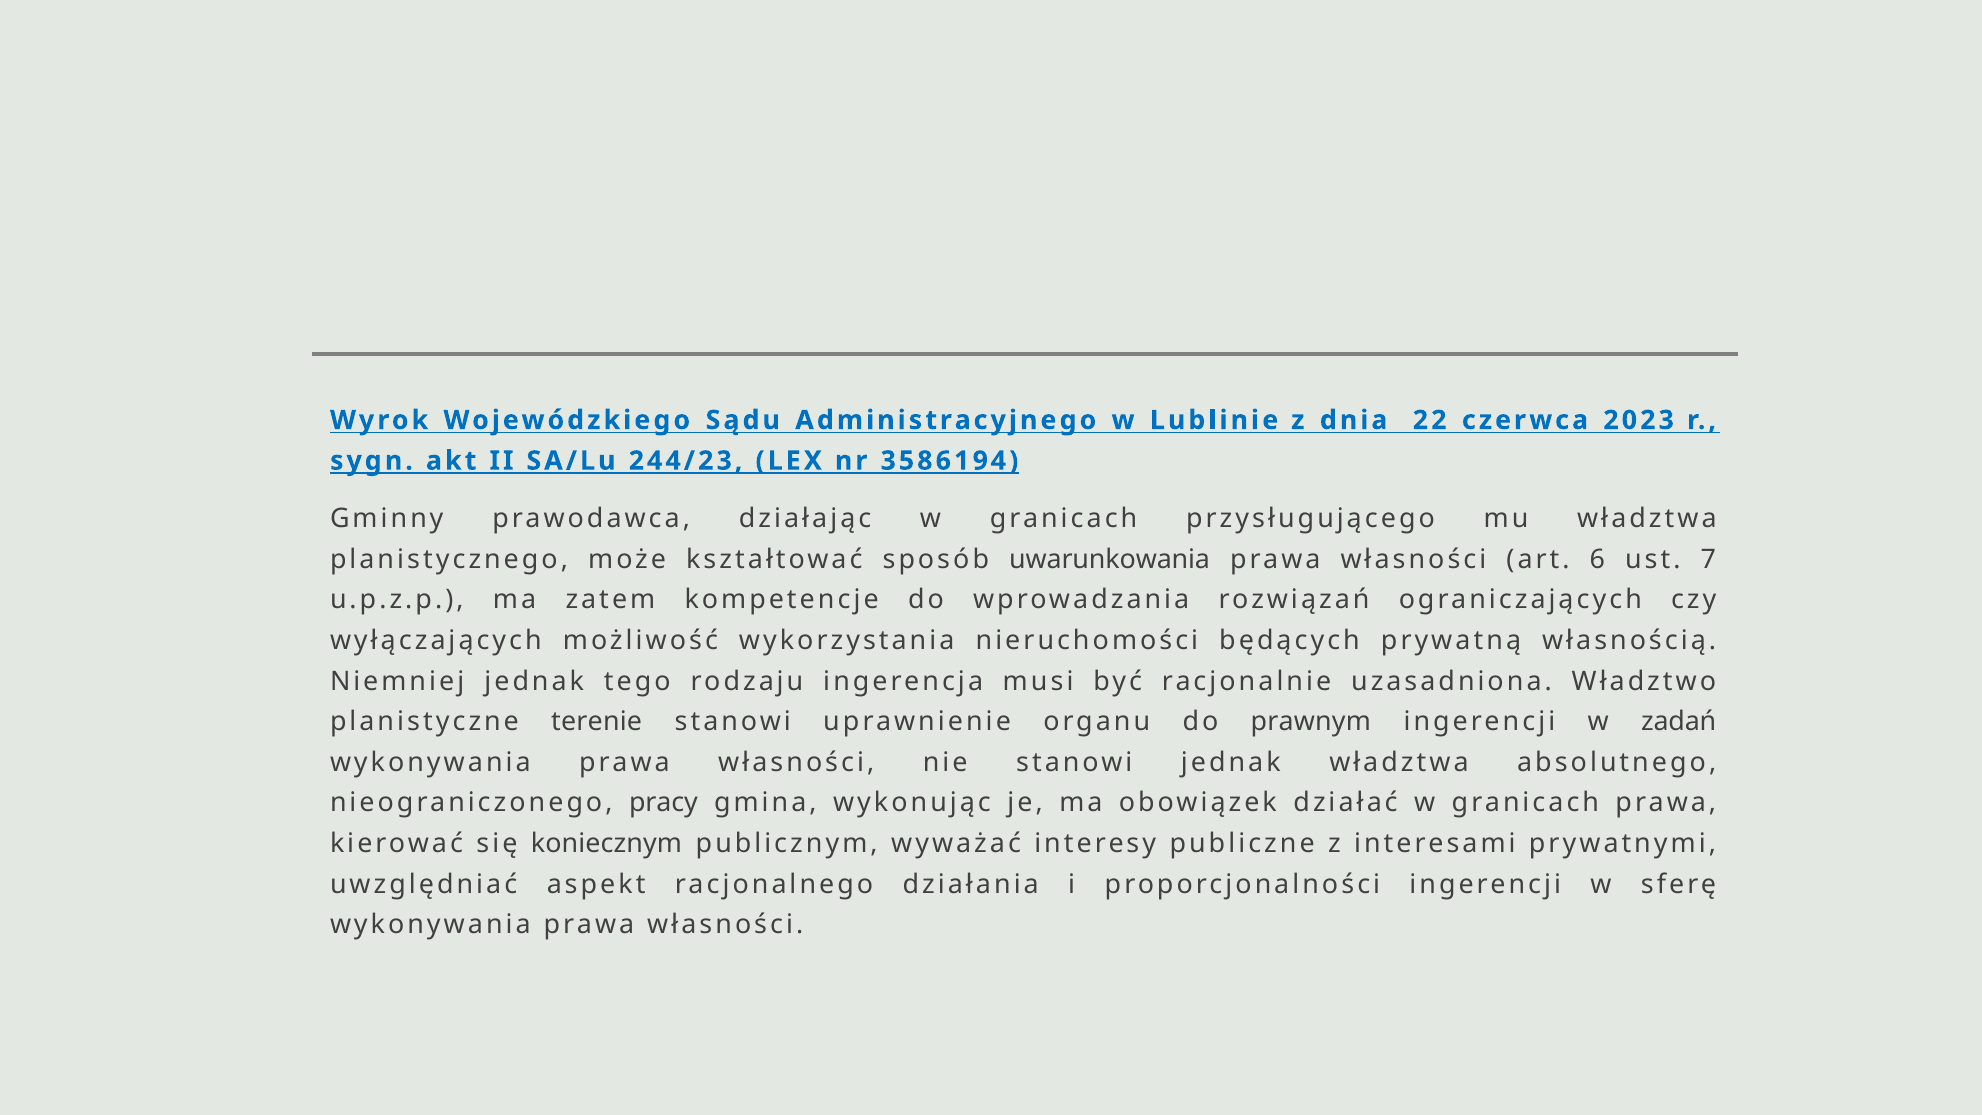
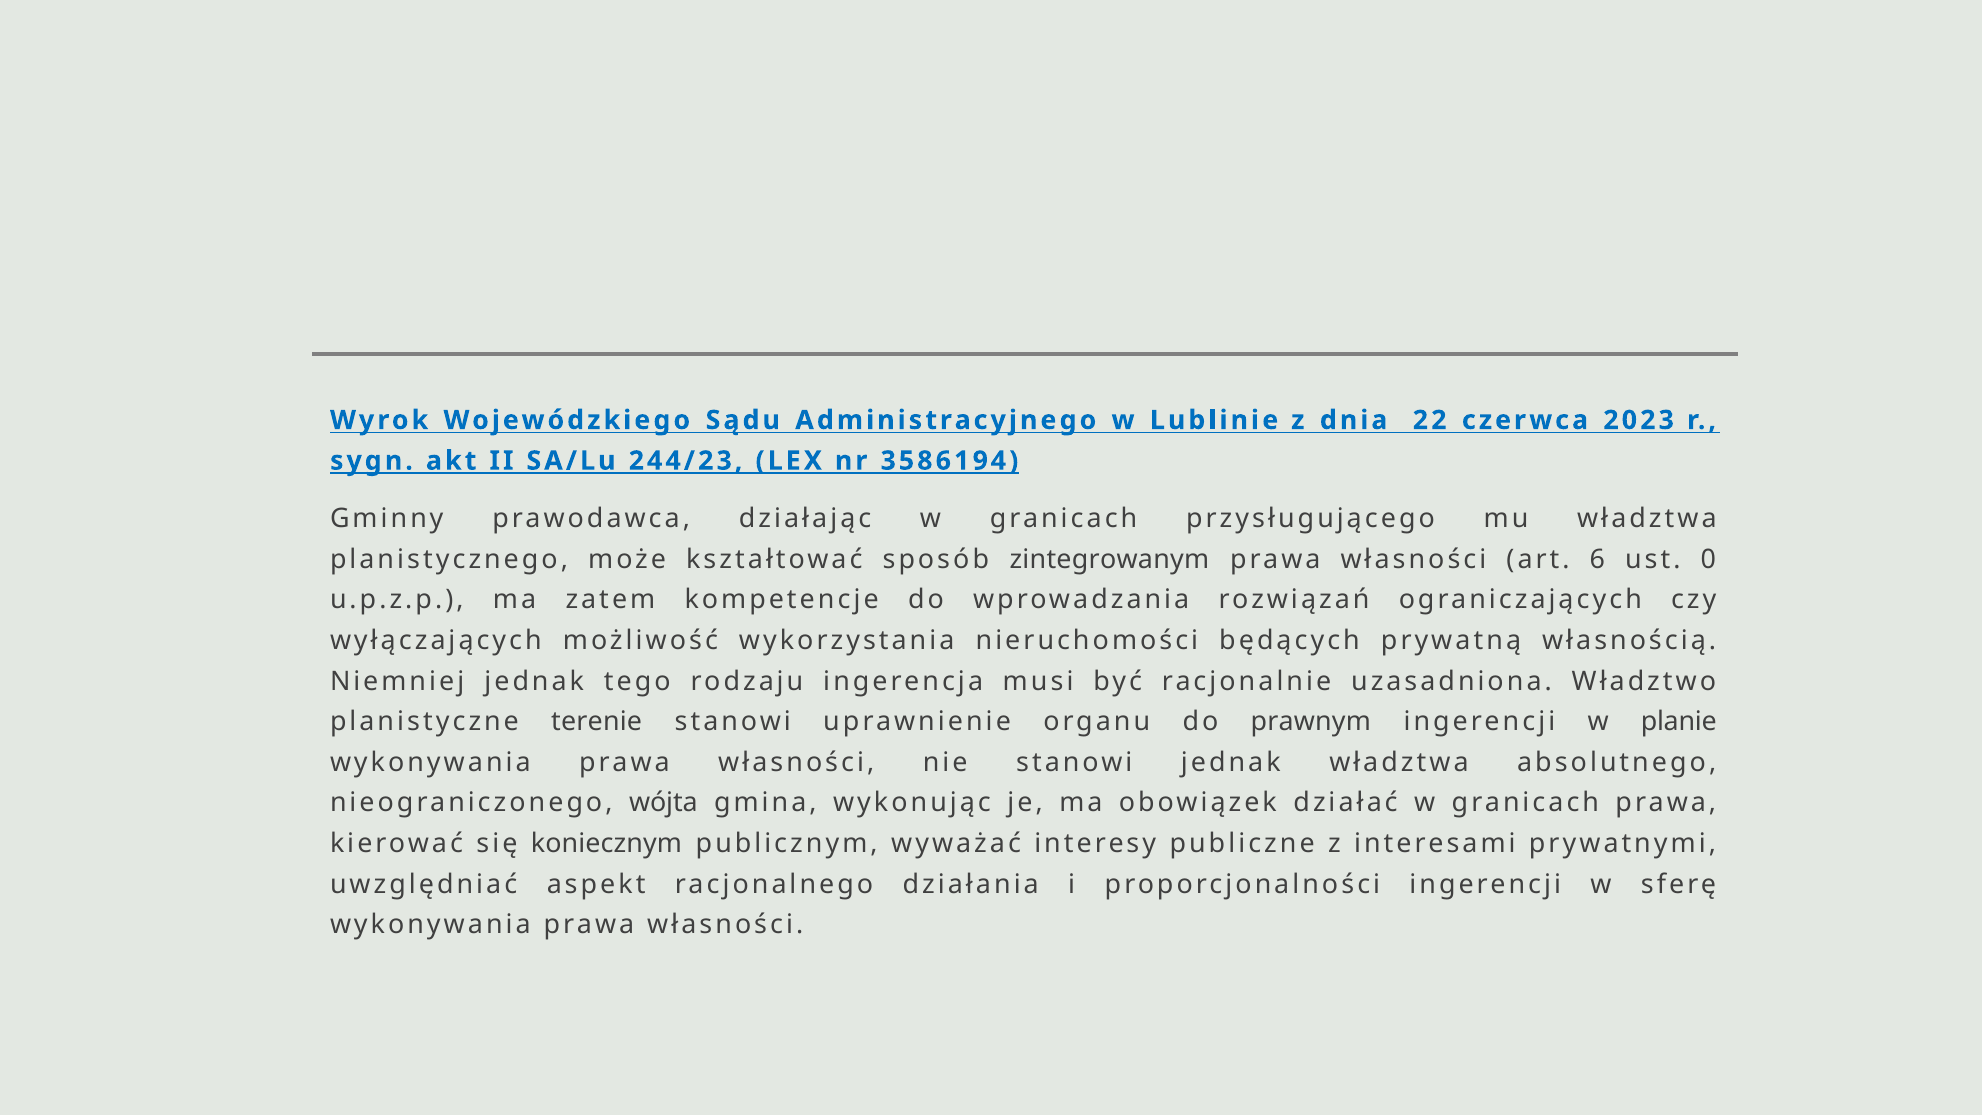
uwarunkowania: uwarunkowania -> zintegrowanym (1109, 559)
7: 7 -> 0 (1708, 559)
zadań: zadań -> planie (1679, 722)
pracy: pracy -> wójta (663, 803)
